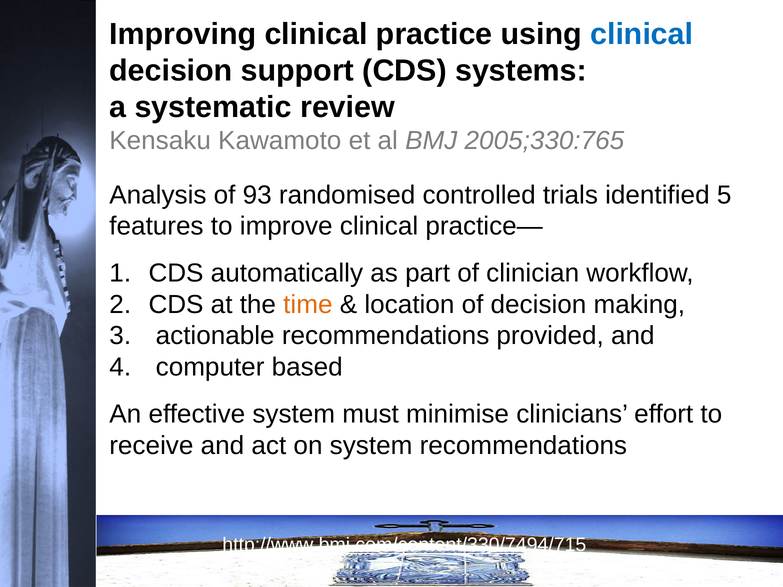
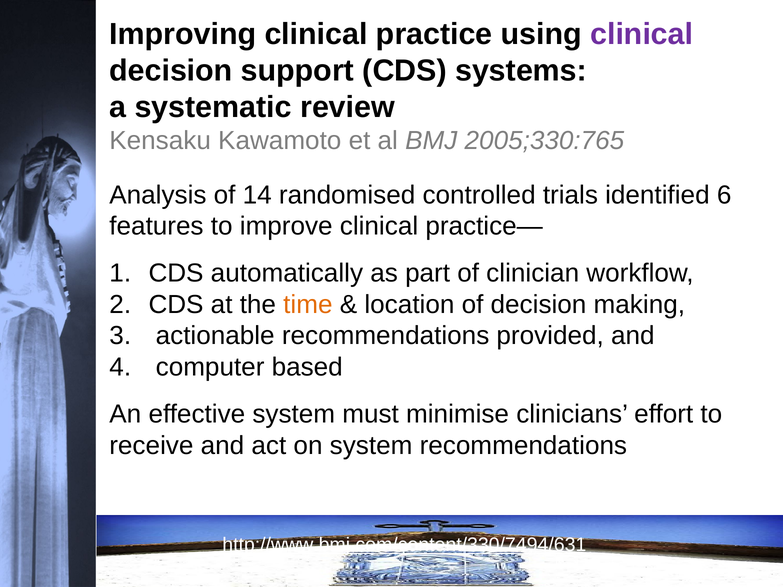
clinical colour: blue -> purple (642, 34)
93: 93 -> 14 (257, 195)
5: 5 -> 6 (724, 195)
http://www.bmj.com/content/330/7494/715: http://www.bmj.com/content/330/7494/715 -> http://www.bmj.com/content/330/7494/631 (404, 545)
